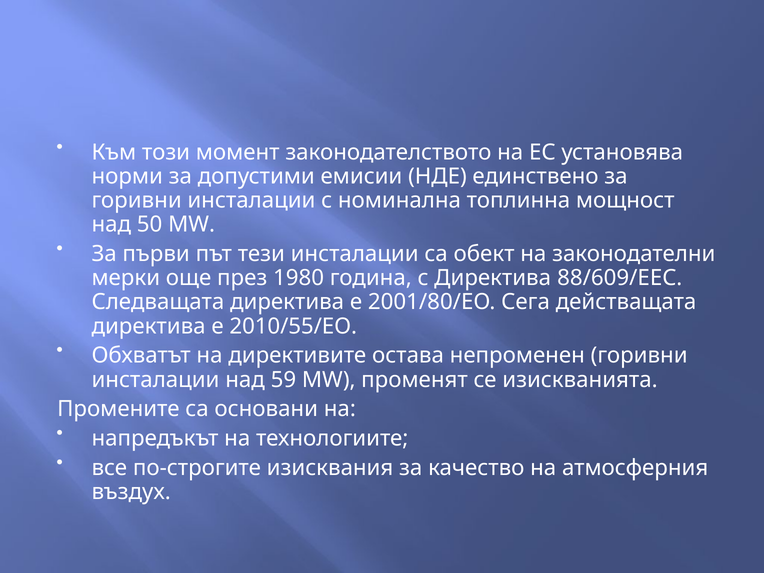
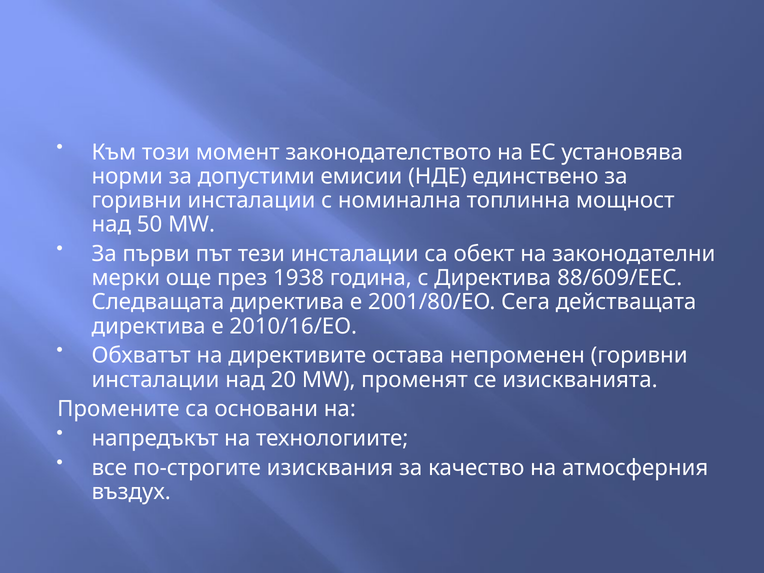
1980: 1980 -> 1938 (299, 278)
2010/55/ЕО: 2010/55/ЕО -> 2010/16/ЕО (293, 326)
59: 59 -> 20 (283, 380)
